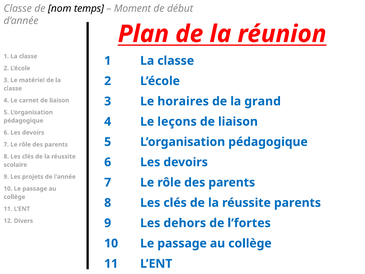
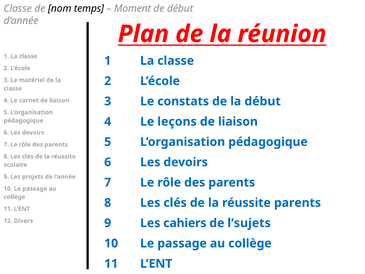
horaires: horaires -> constats (183, 101)
la grand: grand -> début (263, 101)
dehors: dehors -> cahiers (185, 223)
l’fortes: l’fortes -> l’sujets (249, 223)
